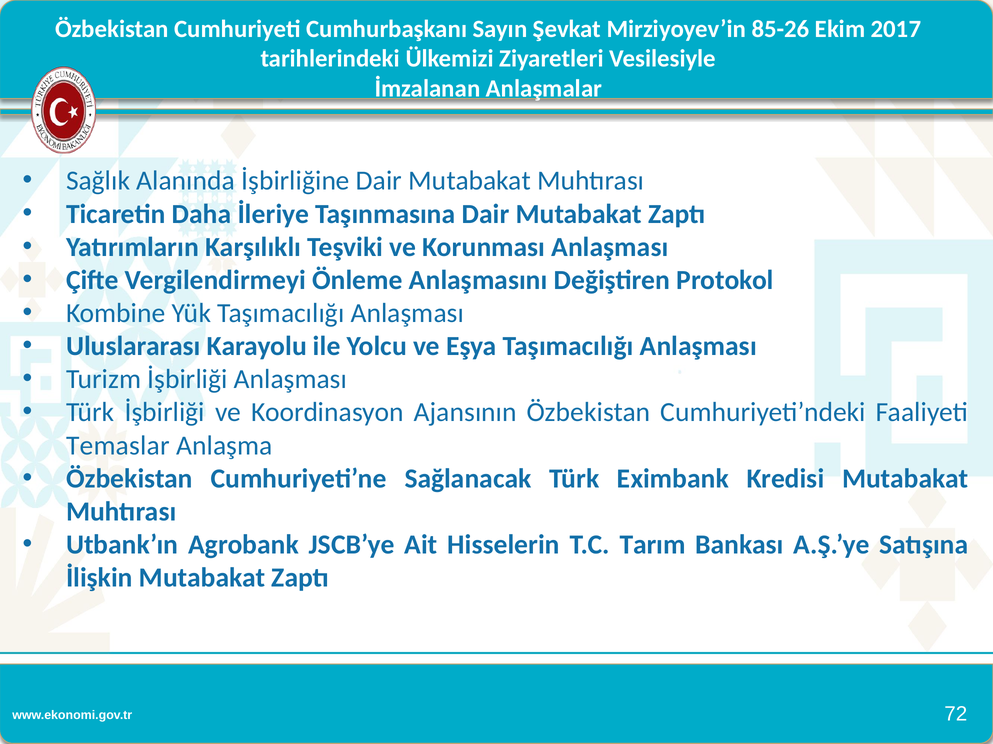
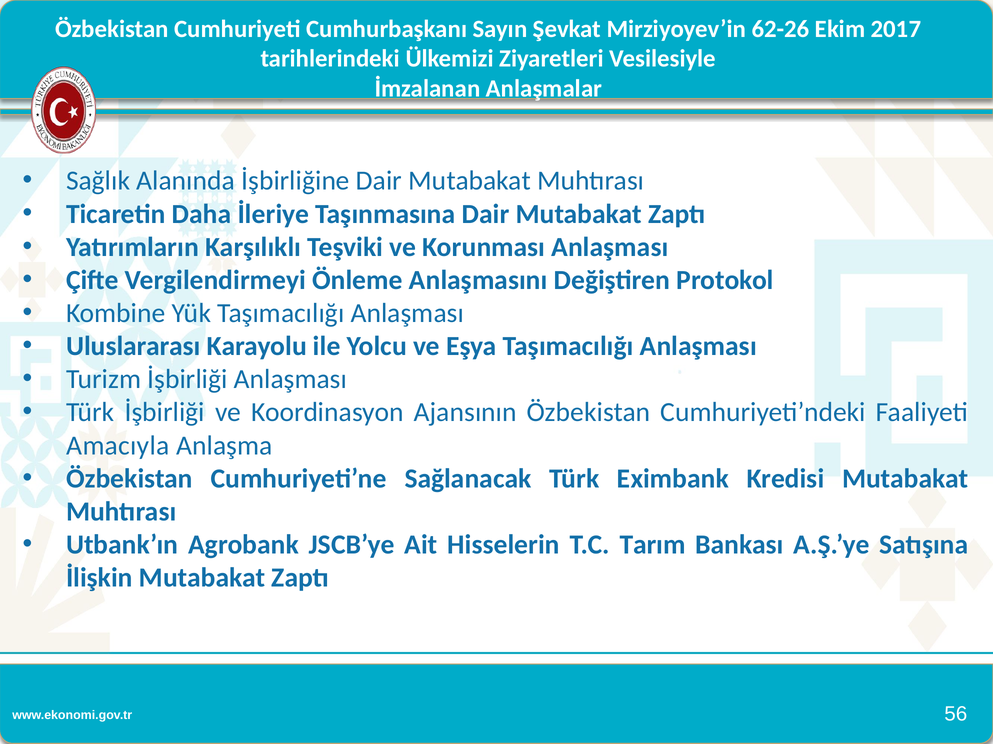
85-26: 85-26 -> 62-26 (780, 29)
Temaslar: Temaslar -> Amacıyla (118, 446)
72: 72 -> 56 (956, 715)
